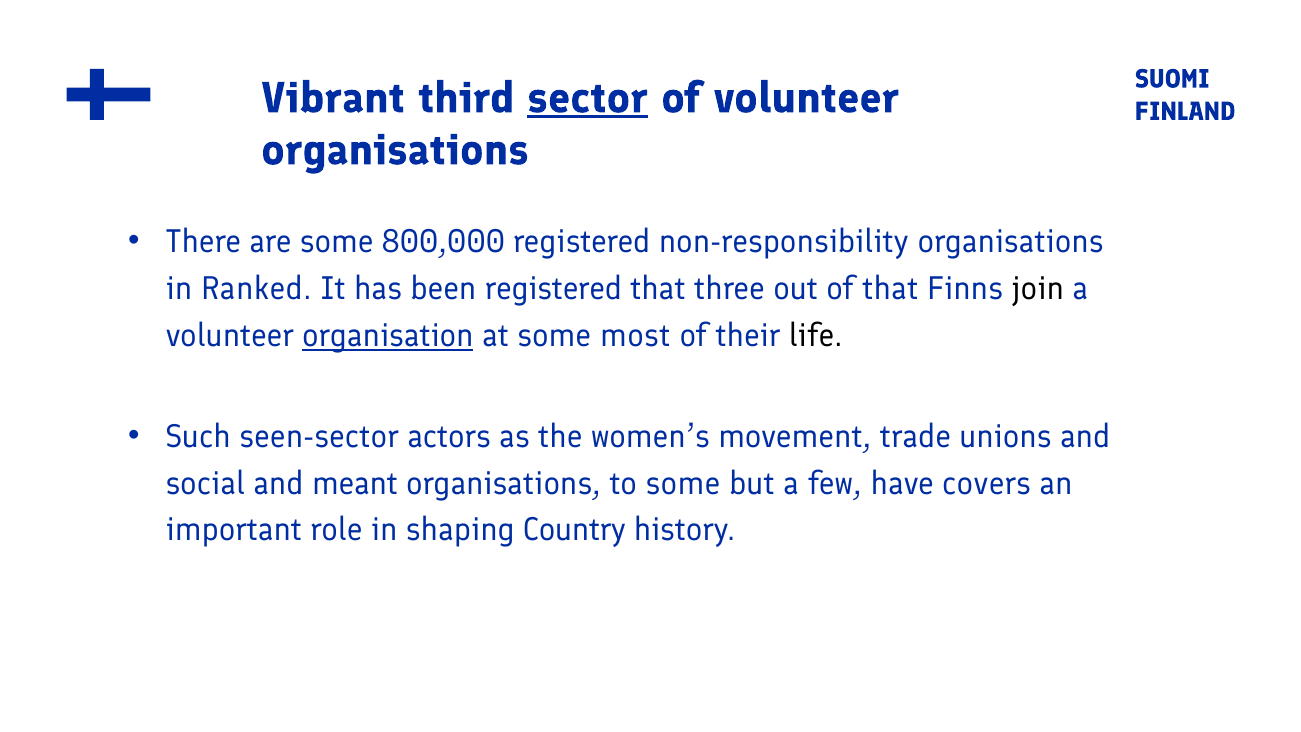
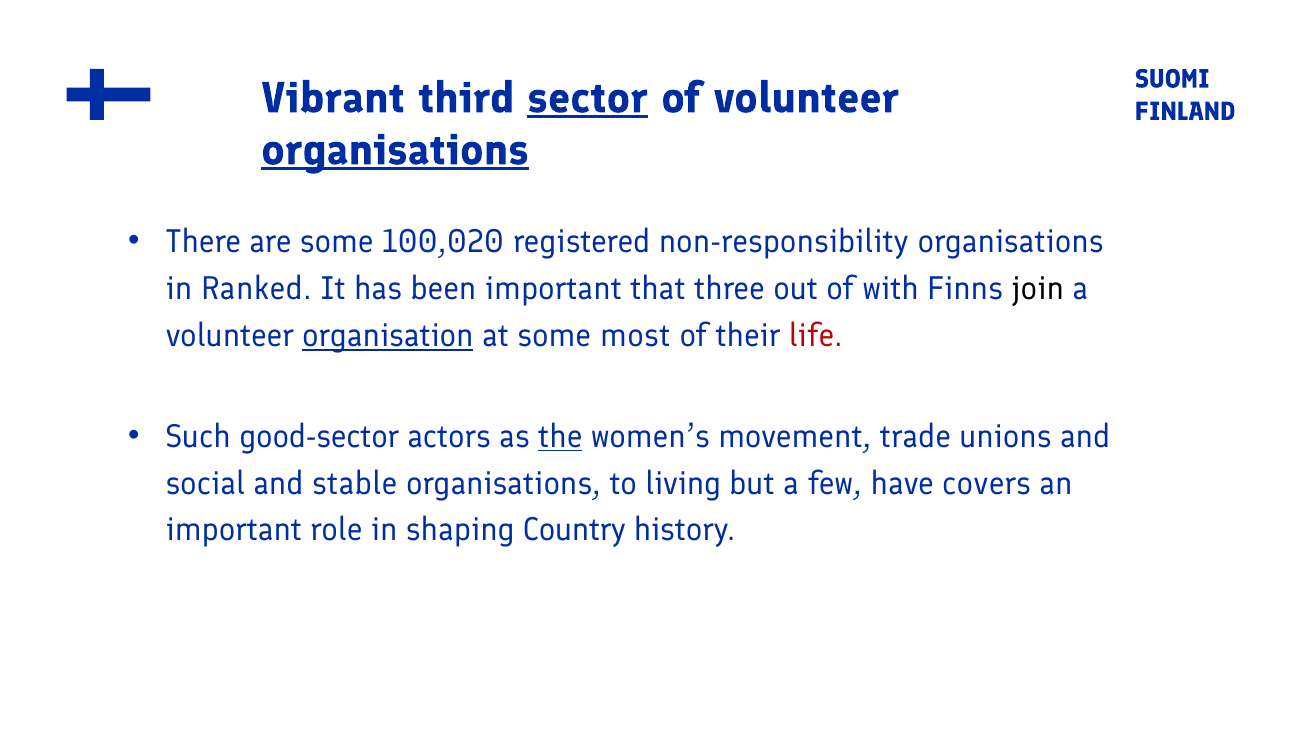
organisations underline: none -> present (395, 150)
800,000: 800,000 -> 100,020 (443, 242)
been registered: registered -> important (553, 289)
of that: that -> with (891, 289)
life colour: black -> red (816, 336)
seen-sector: seen-sector -> good-sector (319, 436)
the underline: none -> present (560, 436)
meant: meant -> stable (355, 483)
to some: some -> living (683, 483)
